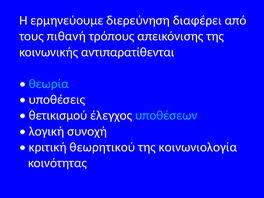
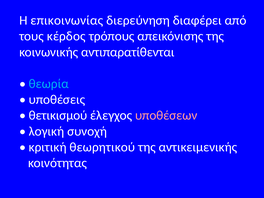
ερμηνεύουμε: ερμηνεύουμε -> επικοινωνίας (67, 20)
πιθανή: πιθανή -> κέρδος (66, 36)
υποθέσεων colour: light blue -> pink (166, 115)
κοινωνιολογία: κοινωνιολογία -> αντικειμενικής (198, 147)
